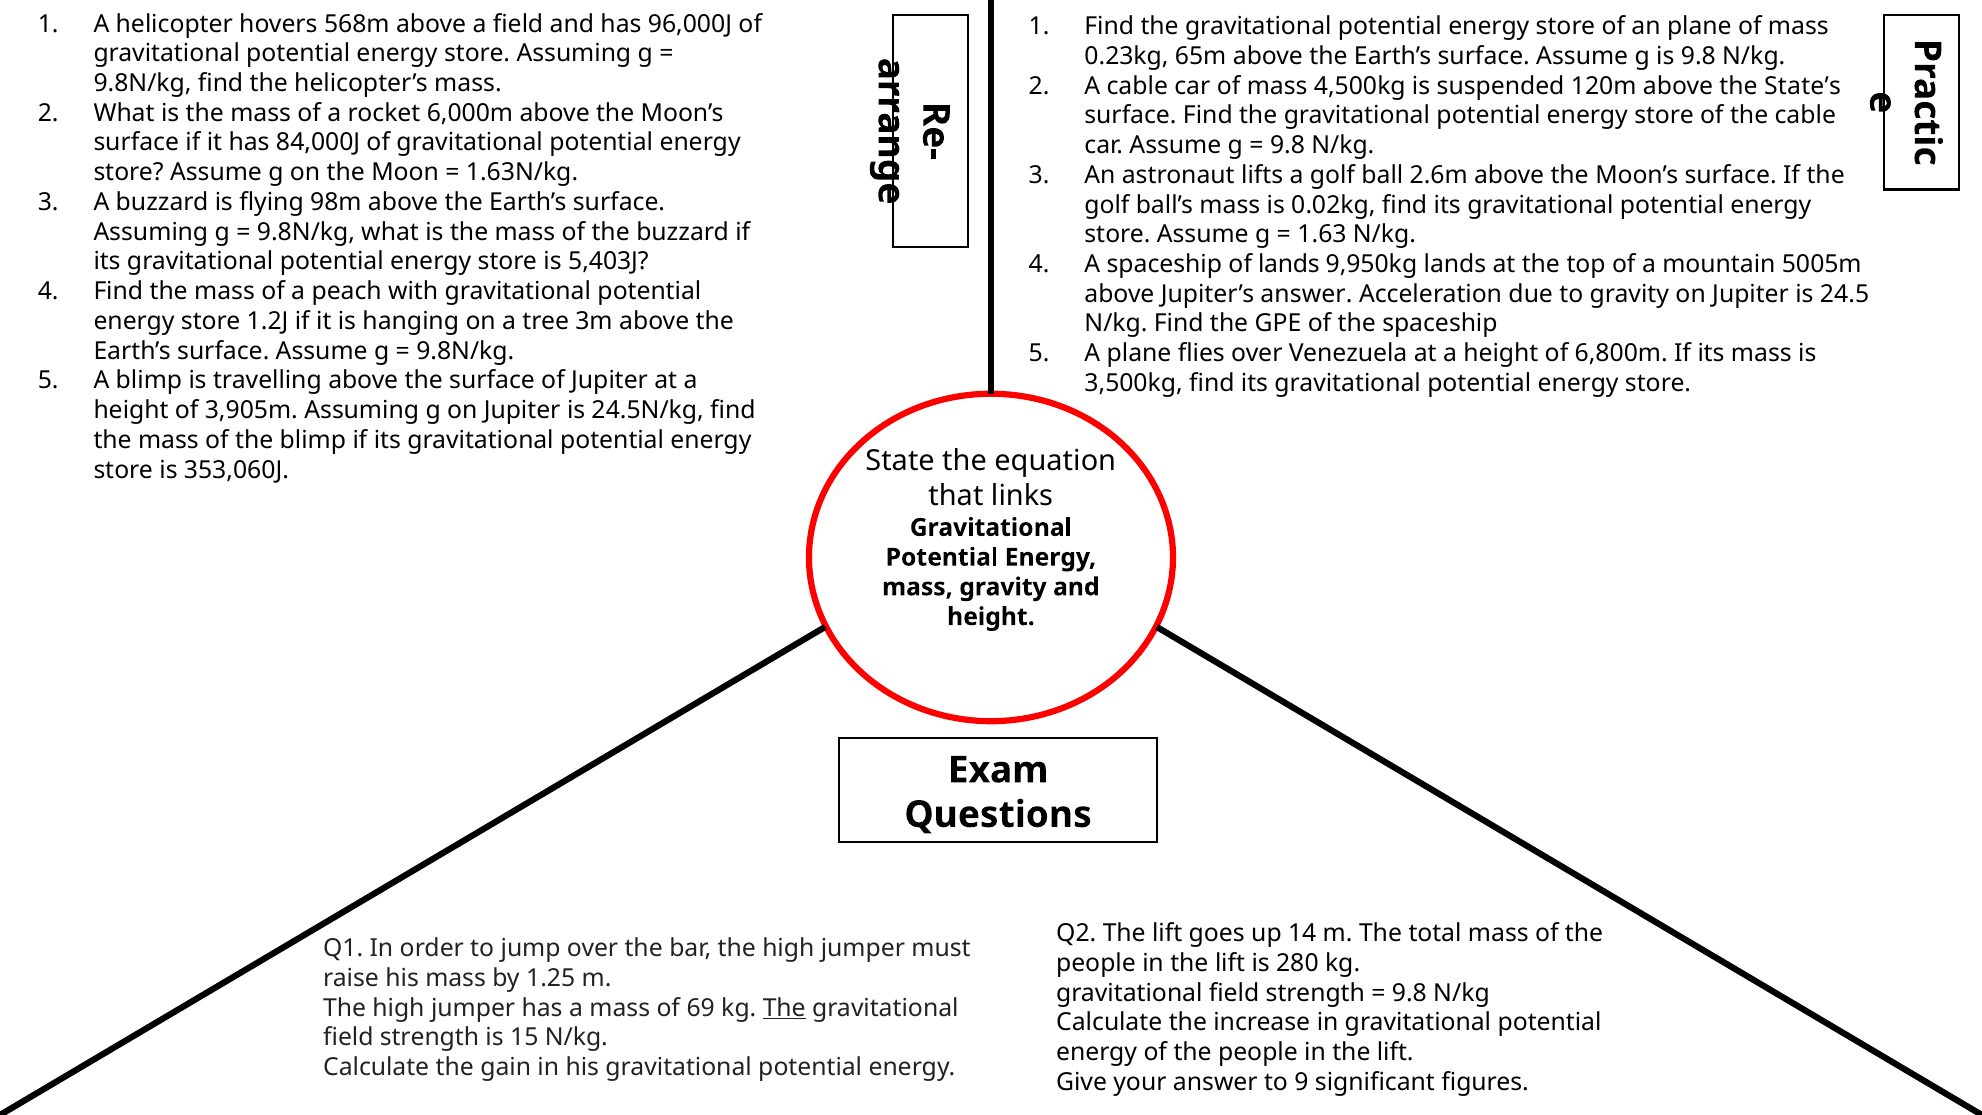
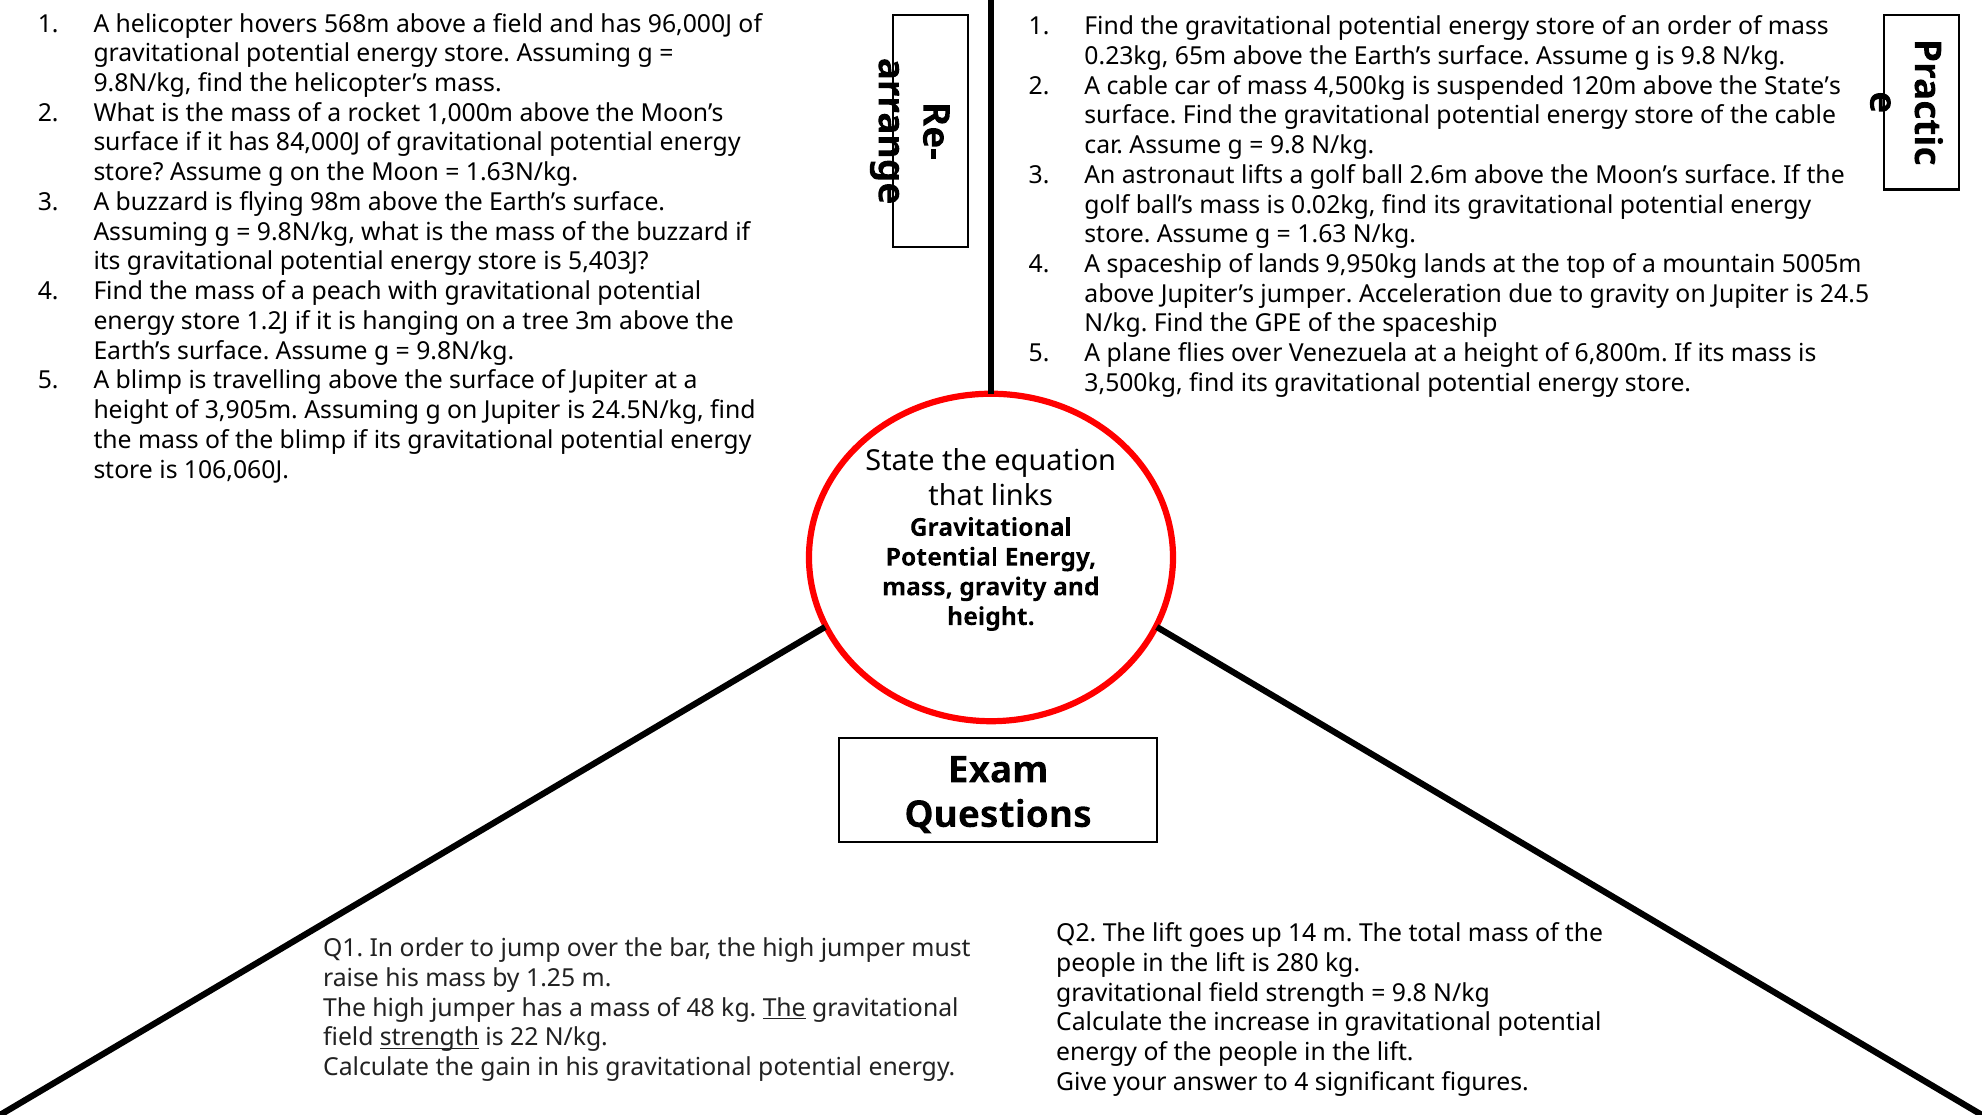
an plane: plane -> order (1699, 26)
6,000m: 6,000m -> 1,000m (470, 113)
Jupiter’s answer: answer -> jumper (1306, 294)
353,060J: 353,060J -> 106,060J (236, 470)
69: 69 -> 48 (701, 1008)
strength underline: none -> present (429, 1038)
15: 15 -> 22 (524, 1038)
to 9: 9 -> 4 (1302, 1082)
